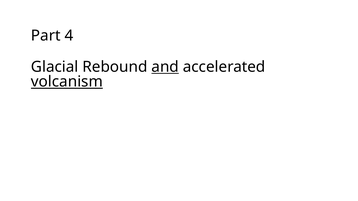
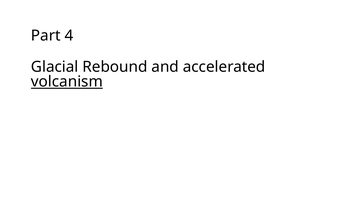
and underline: present -> none (165, 67)
